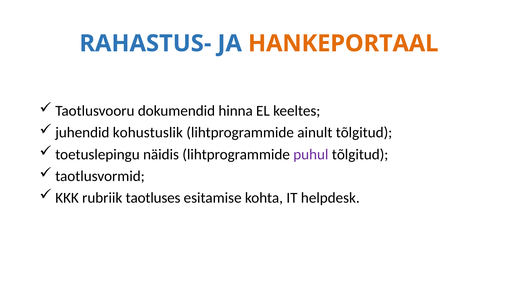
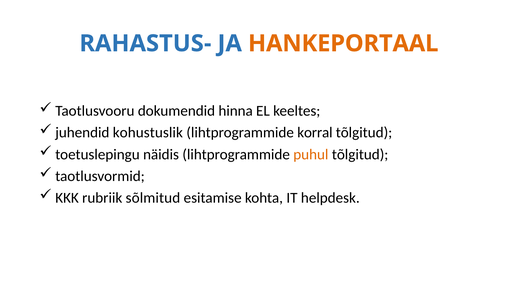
ainult: ainult -> korral (315, 133)
puhul colour: purple -> orange (311, 155)
taotluses: taotluses -> sõlmitud (153, 198)
